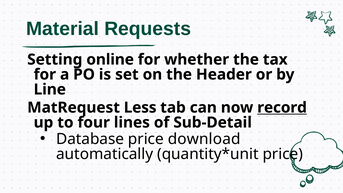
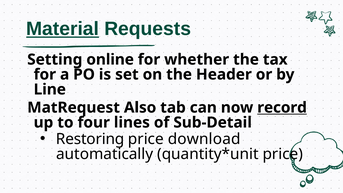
Material underline: none -> present (63, 29)
Less: Less -> Also (140, 108)
Database: Database -> Restoring (90, 139)
